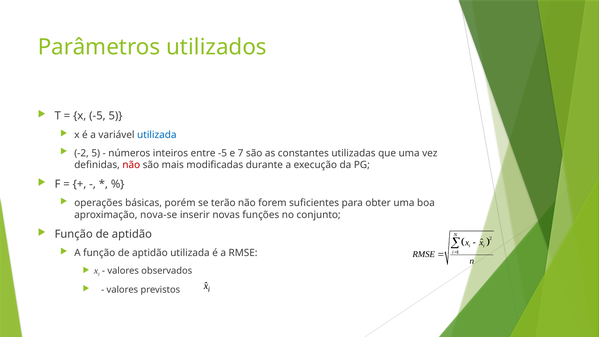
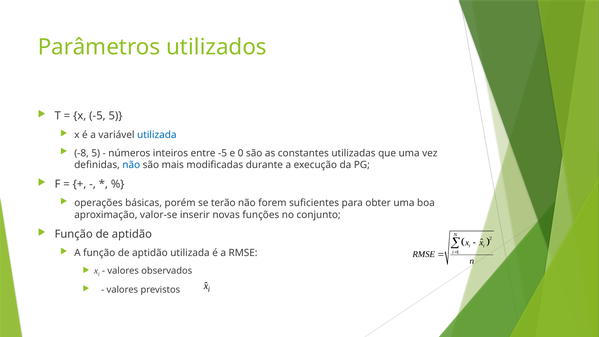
-2: -2 -> -8 (82, 153)
7: 7 -> 0 (241, 153)
não colour: red -> blue (131, 165)
nova-se: nova-se -> valor-se (159, 215)
